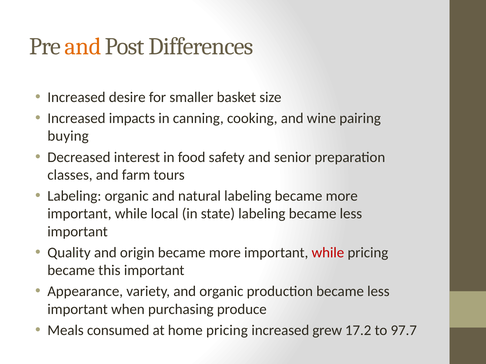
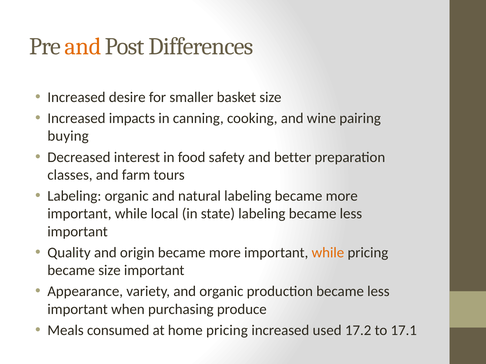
senior: senior -> better (293, 157)
while colour: red -> orange (328, 253)
became this: this -> size (109, 271)
grew: grew -> used (327, 331)
97.7: 97.7 -> 17.1 (404, 331)
